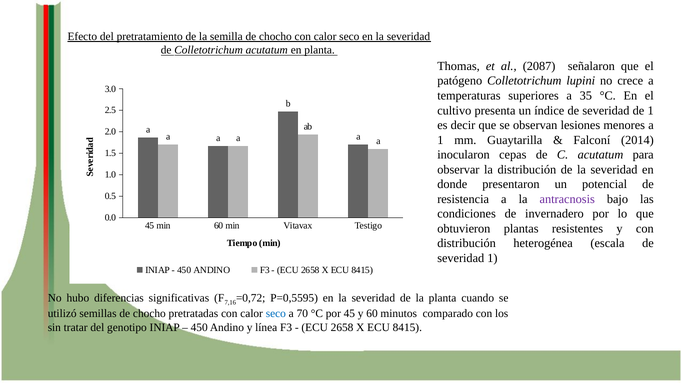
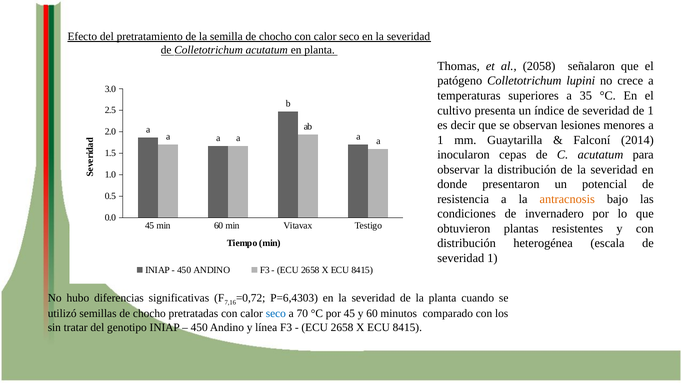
2087: 2087 -> 2058 (539, 66)
antracnosis colour: purple -> orange (567, 199)
P=0,5595: P=0,5595 -> P=6,4303 (294, 298)
